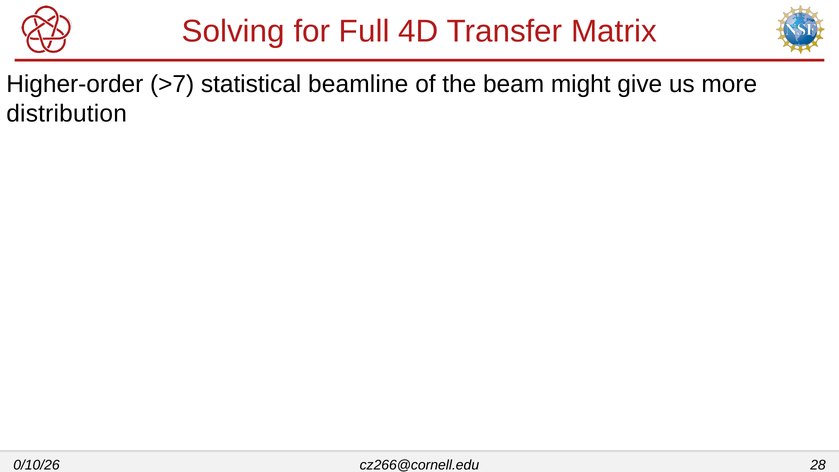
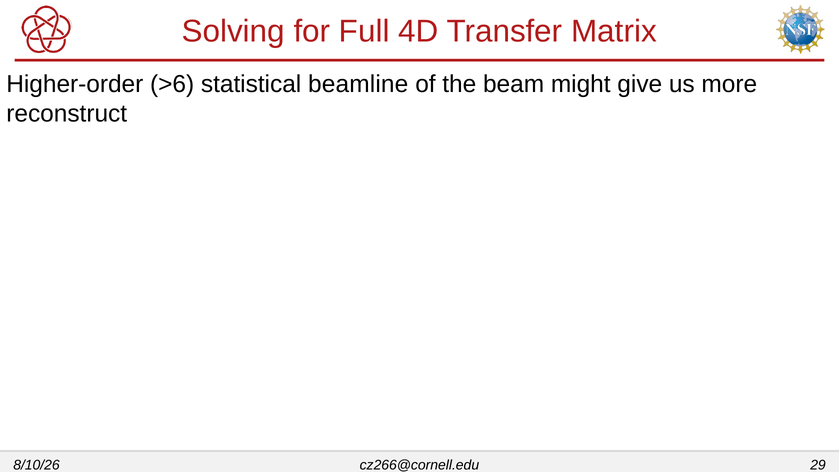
>7: >7 -> >6 (172, 84)
distribution: distribution -> reconstruct (67, 114)
0/10/26: 0/10/26 -> 8/10/26 (36, 465)
28: 28 -> 29 (818, 465)
